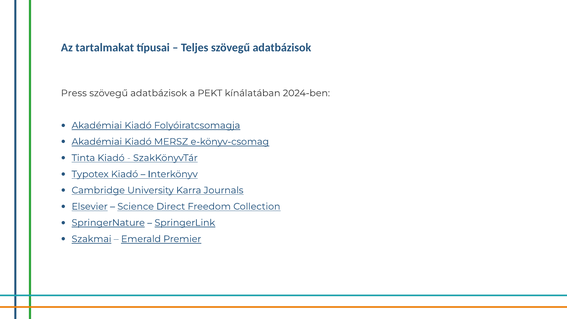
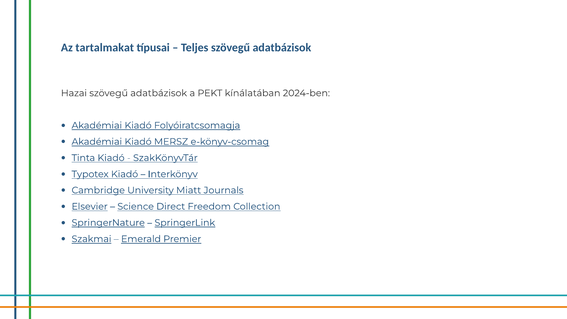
Press: Press -> Hazai (74, 93)
Karra: Karra -> Miatt (189, 190)
